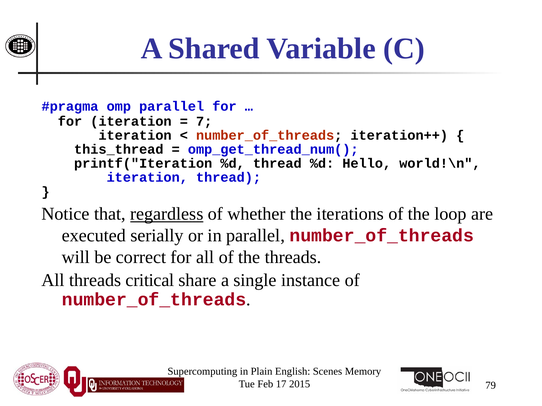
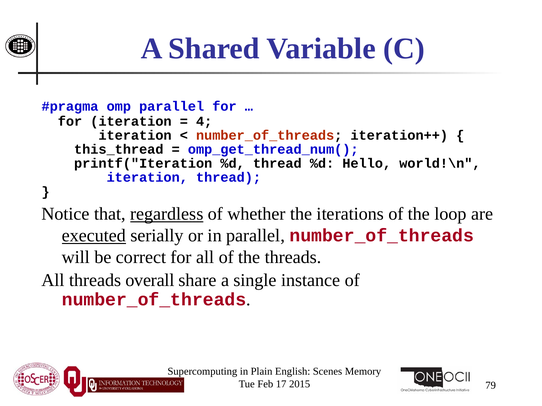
7: 7 -> 4 (204, 121)
executed underline: none -> present (94, 236)
critical: critical -> overall (150, 280)
